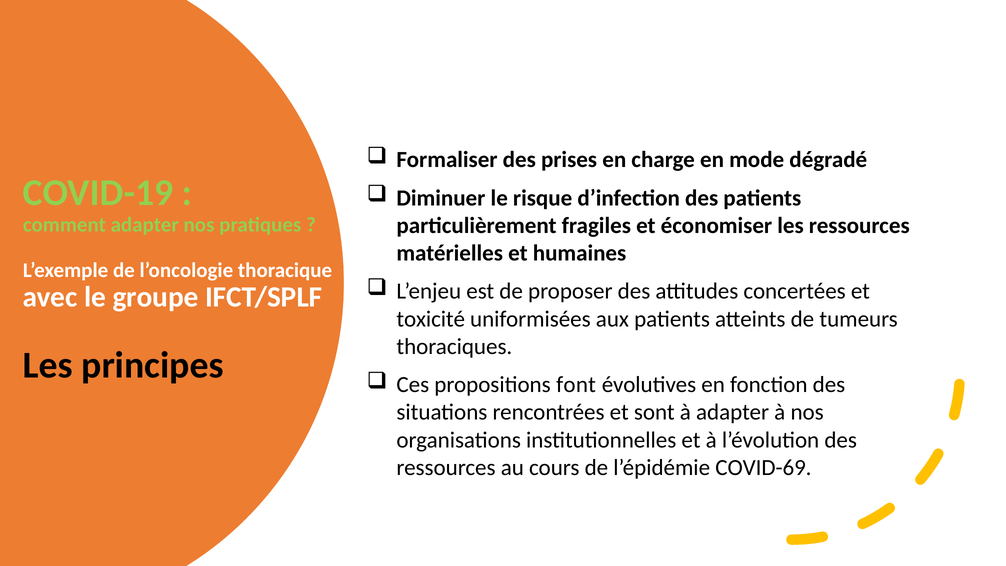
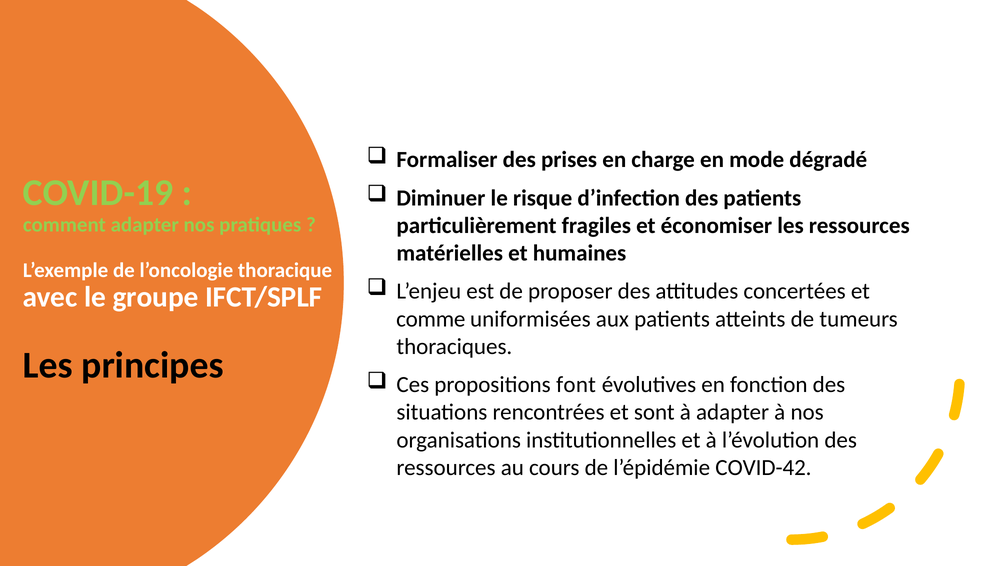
toxicité: toxicité -> comme (431, 319)
COVID-69: COVID-69 -> COVID-42 (763, 467)
